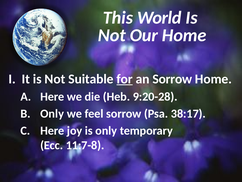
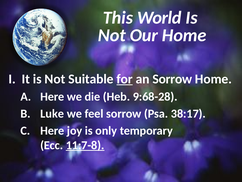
9:20-28: 9:20-28 -> 9:68-28 (155, 96)
Only: Only -> Luke (52, 113)
11:7-8 underline: none -> present (85, 145)
